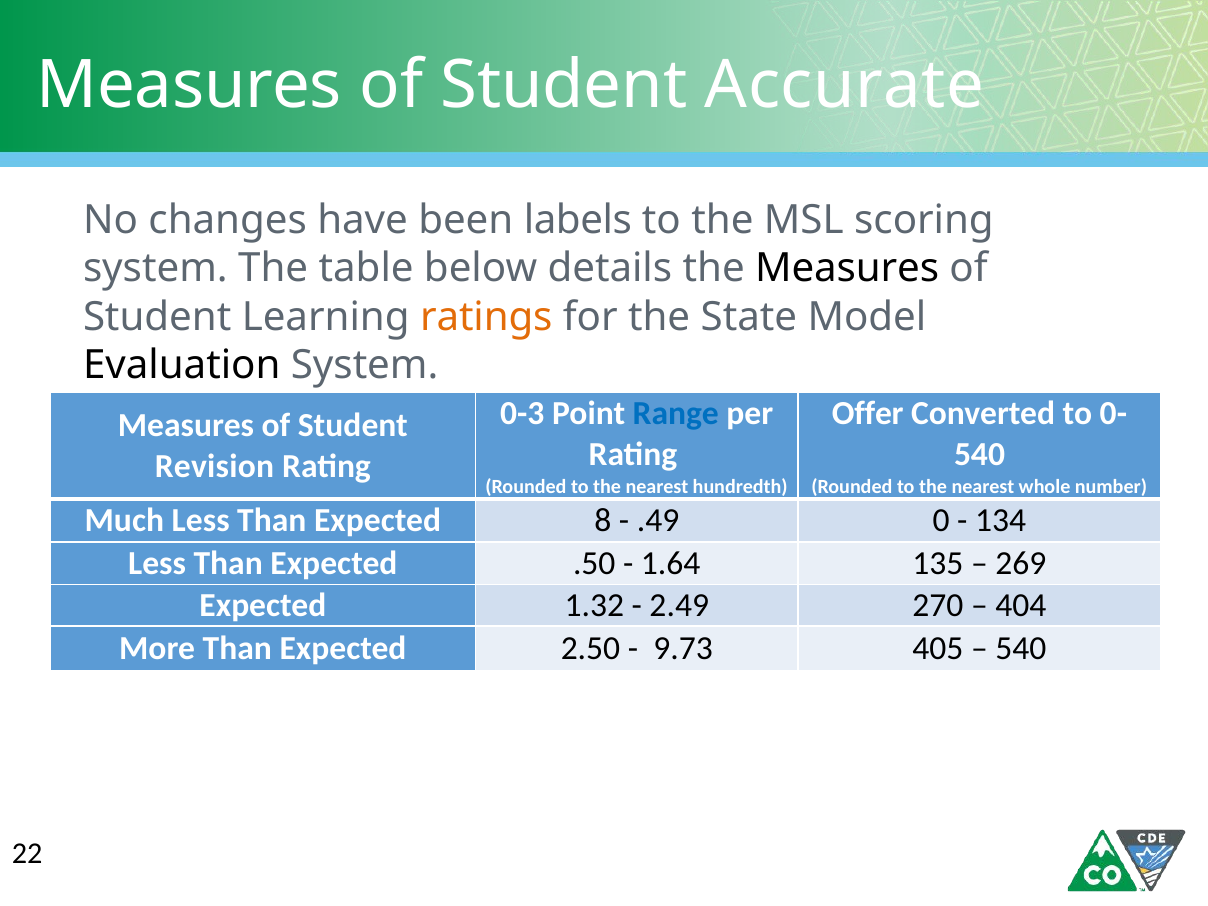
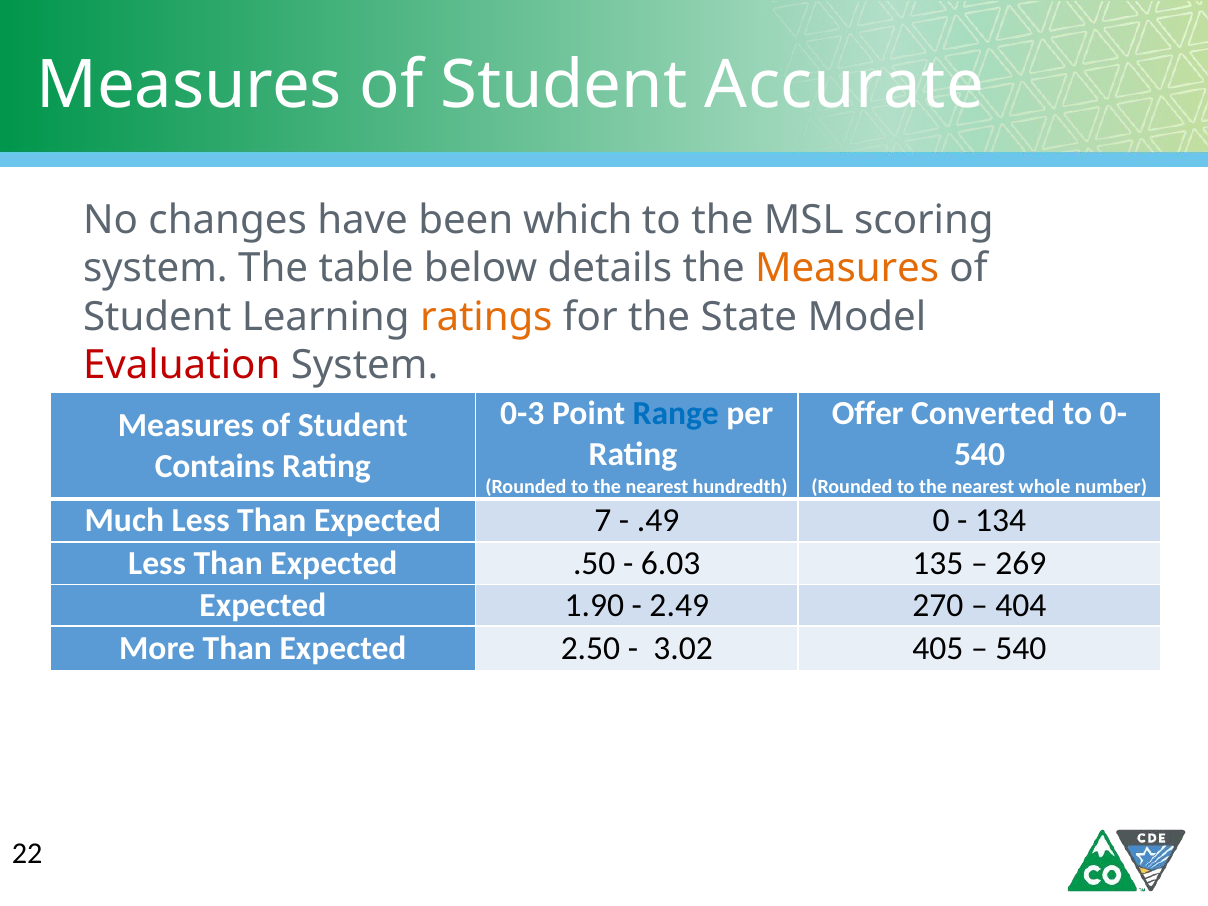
labels: labels -> which (578, 220)
Measures colour: black -> orange (847, 269)
Evaluation colour: black -> red (182, 365)
Revision: Revision -> Contains (215, 466)
8: 8 -> 7 (603, 521)
1.64: 1.64 -> 6.03 (671, 564)
1.32: 1.32 -> 1.90 (594, 606)
9.73: 9.73 -> 3.02 (683, 649)
